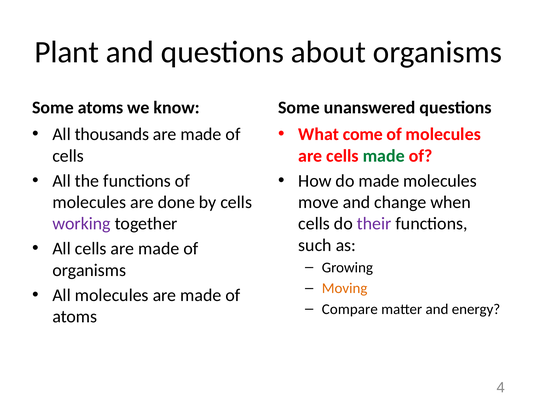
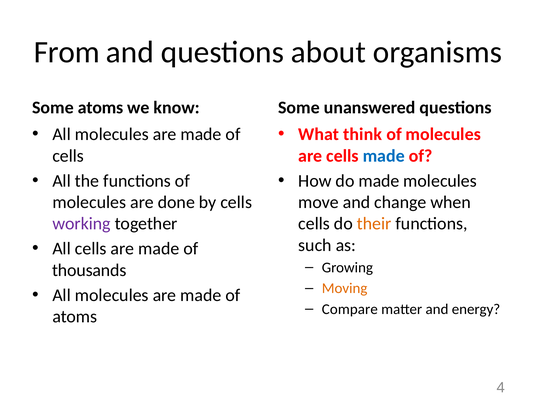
Plant: Plant -> From (67, 52)
thousands: thousands -> molecules (112, 135)
come: come -> think (363, 135)
made colour: green -> blue (384, 156)
their colour: purple -> orange (374, 224)
organisms: organisms -> thousands (89, 271)
